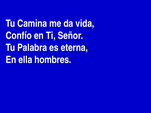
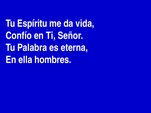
Camina: Camina -> Espíritu (32, 24)
